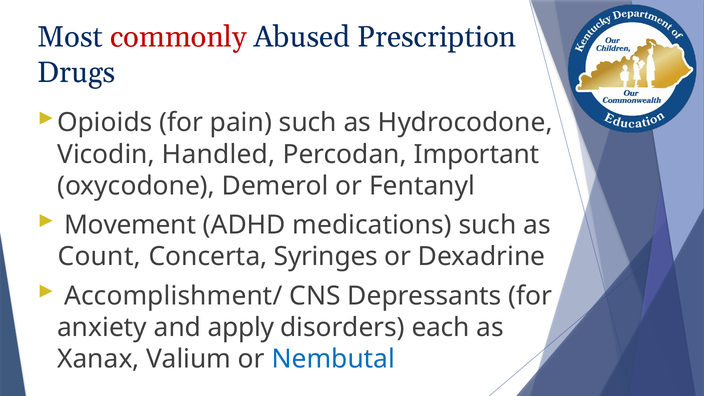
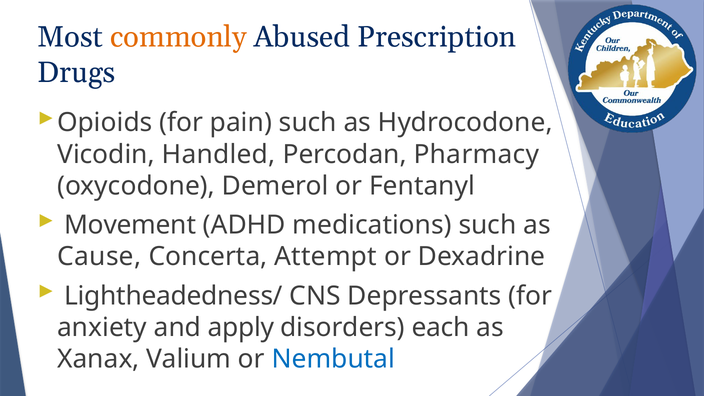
commonly colour: red -> orange (178, 37)
Important: Important -> Pharmacy (476, 154)
Count: Count -> Cause (99, 257)
Syringes: Syringes -> Attempt (326, 257)
Accomplishment/: Accomplishment/ -> Lightheadedness/ (173, 296)
